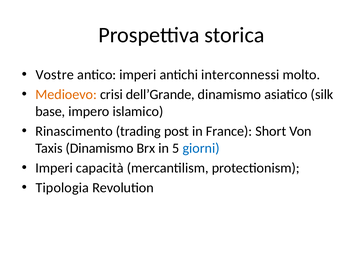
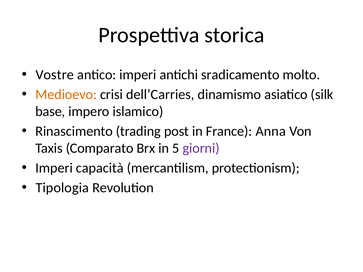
interconnessi: interconnessi -> sradicamento (240, 75)
dell’Grande: dell’Grande -> dell’Carries (160, 95)
Short: Short -> Anna (271, 131)
Taxis Dinamismo: Dinamismo -> Comparato (100, 148)
giorni colour: blue -> purple (201, 148)
